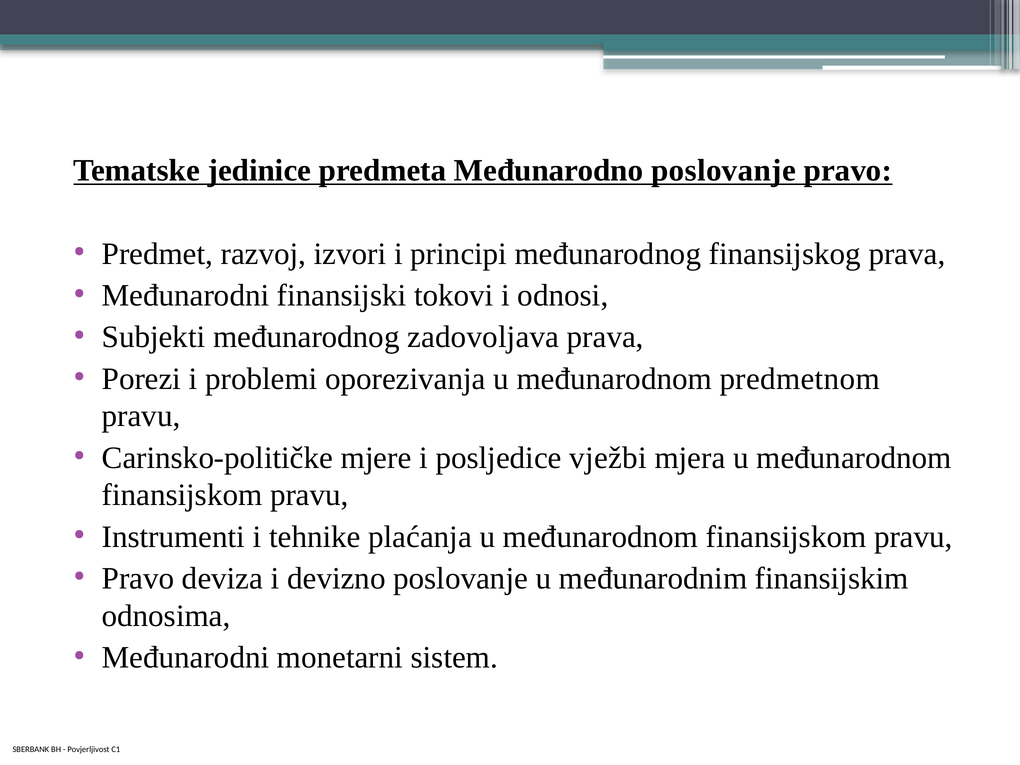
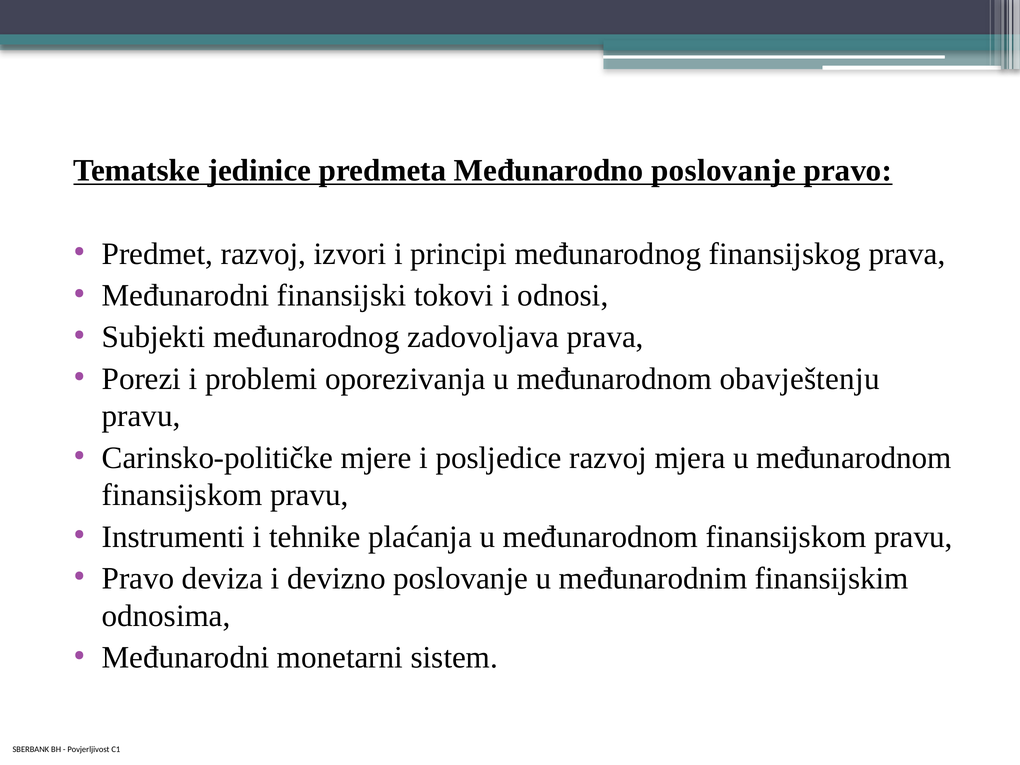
predmetnom: predmetnom -> obavještenju (800, 379)
posljedice vježbi: vježbi -> razvoj (608, 458)
